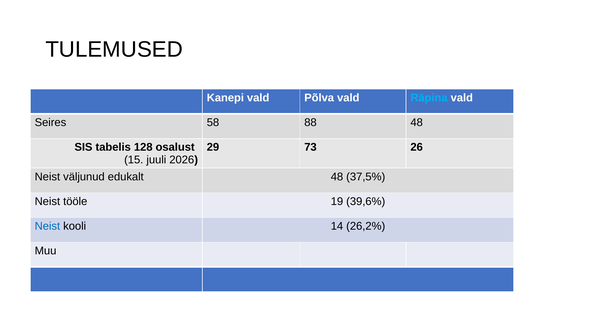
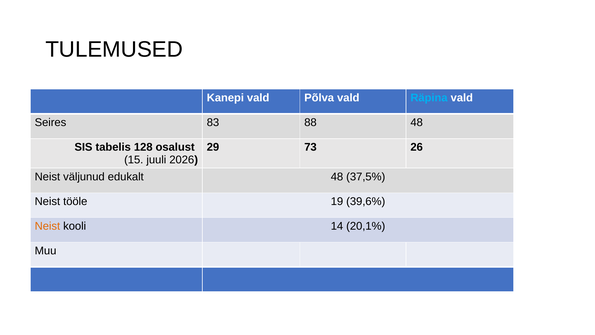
58: 58 -> 83 (213, 122)
Neist colour: blue -> orange (47, 226)
26,2%: 26,2% -> 20,1% (366, 226)
